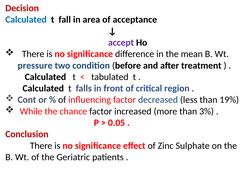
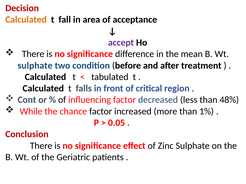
Calculated colour: blue -> orange (26, 20)
pressure: pressure -> sulphate (35, 66)
19%: 19% -> 48% (229, 100)
3%: 3% -> 1% (207, 112)
